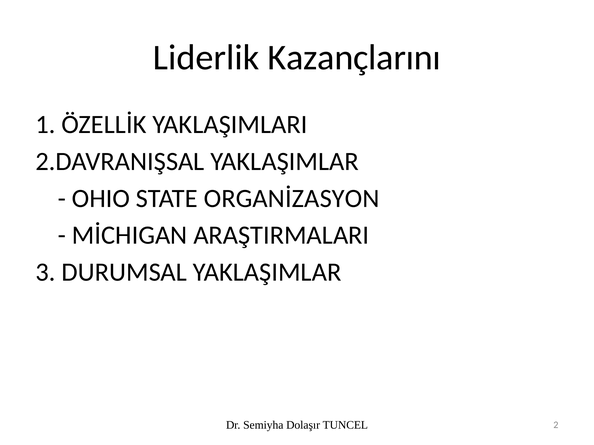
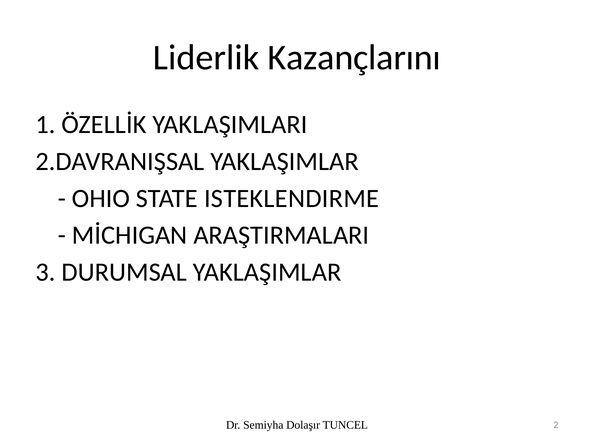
ORGANİZASYON: ORGANİZASYON -> ISTEKLENDIRME (292, 199)
